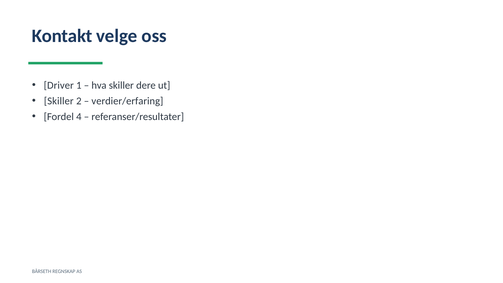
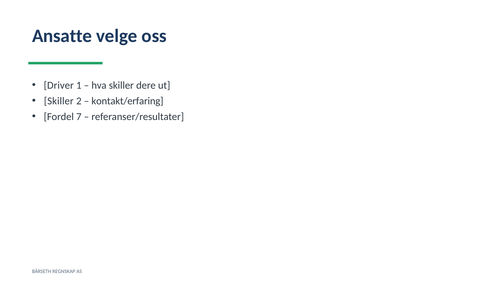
Kontakt: Kontakt -> Ansatte (62, 36)
verdier/erfaring: verdier/erfaring -> kontakt/erfaring (127, 101)
4: 4 -> 7 (79, 117)
